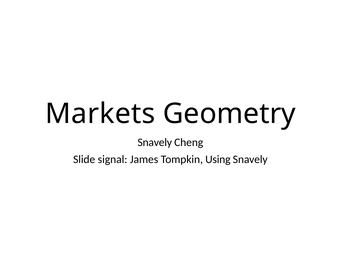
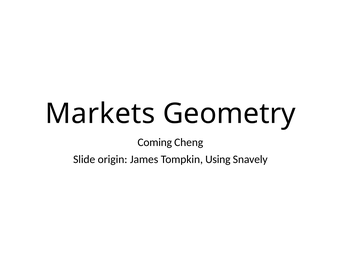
Snavely: Snavely -> Coming (155, 142)
signal: signal -> origin (113, 159)
